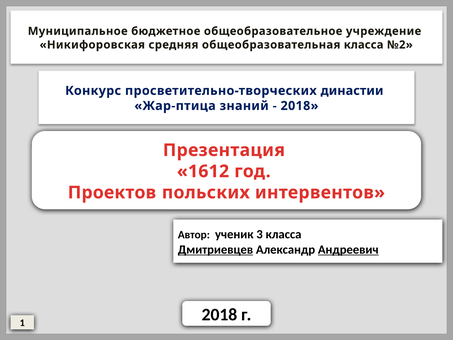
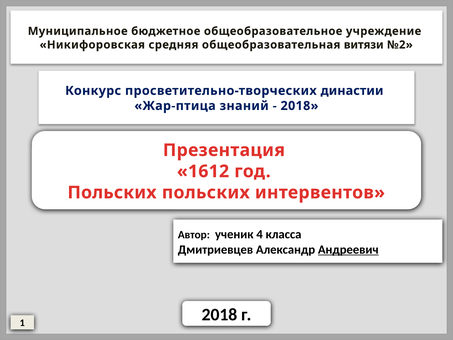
общеобразовательная класса: класса -> витязи (364, 45)
Проектов: Проектов -> Польских (112, 192)
3: 3 -> 4 (260, 234)
Дмитриевцев underline: present -> none (216, 249)
